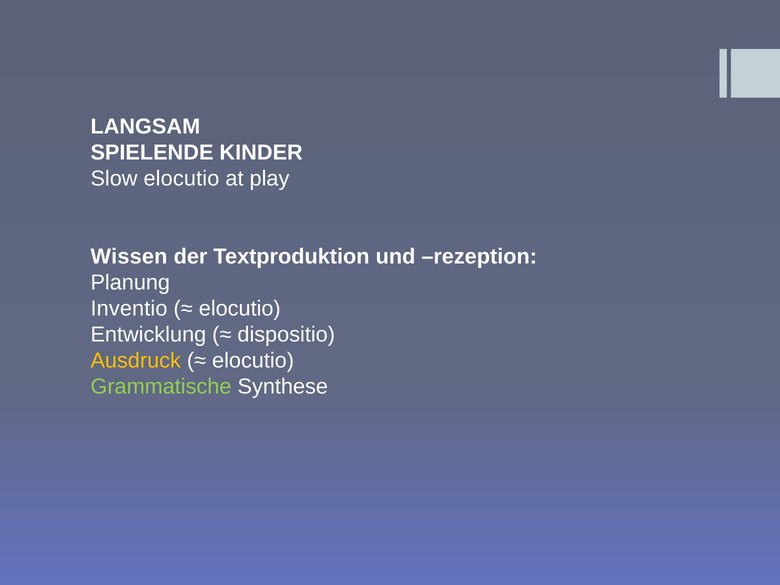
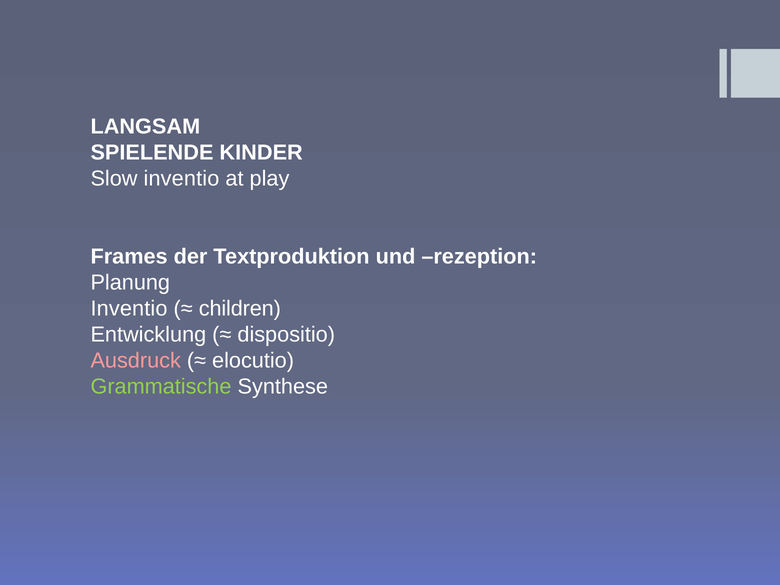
Slow elocutio: elocutio -> inventio (181, 179)
Wissen: Wissen -> Frames (129, 257)
elocutio: elocutio -> children (240, 309)
Ausdruck colour: yellow -> pink (136, 361)
